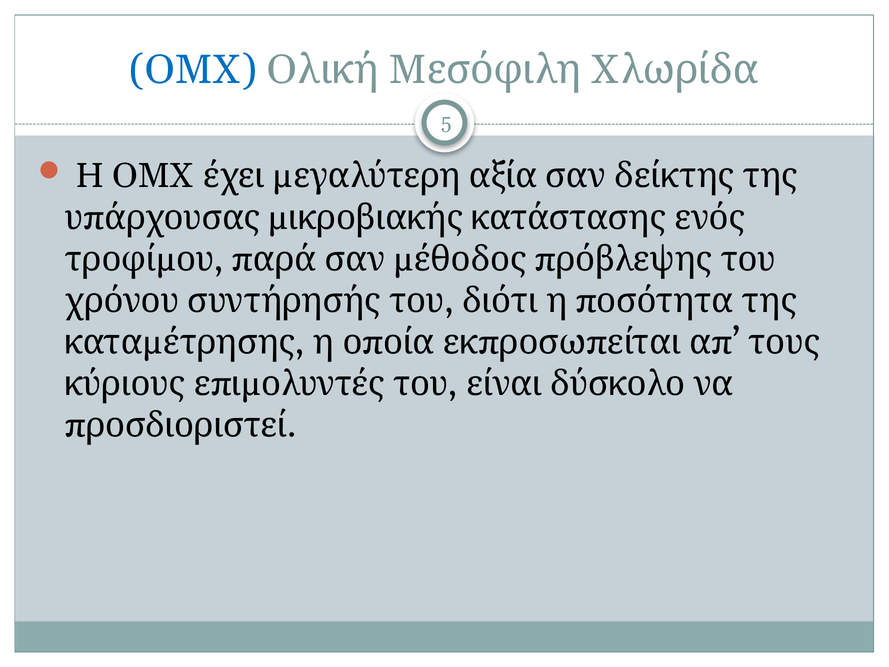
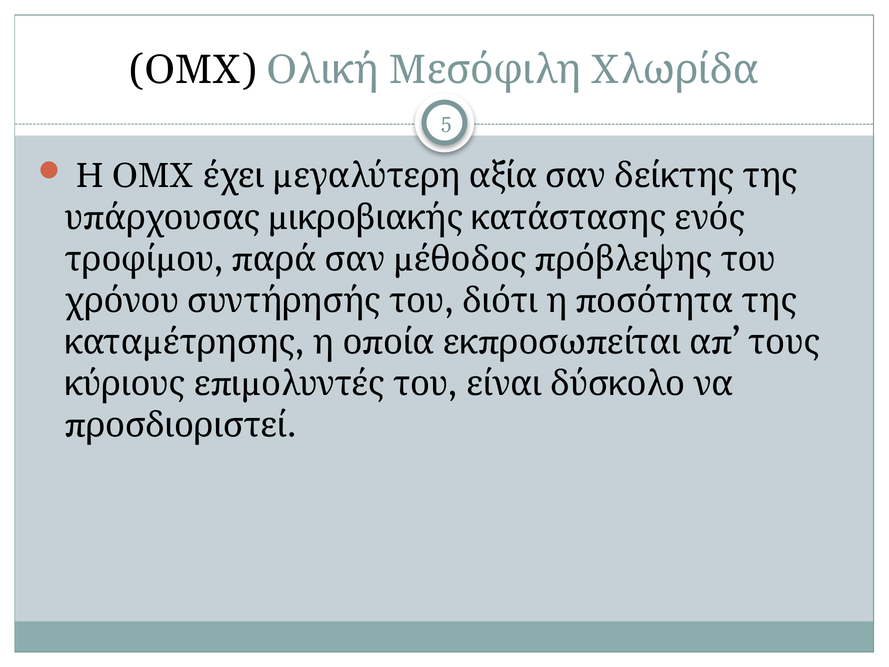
ΟΜΧ colour: blue -> black (193, 70)
